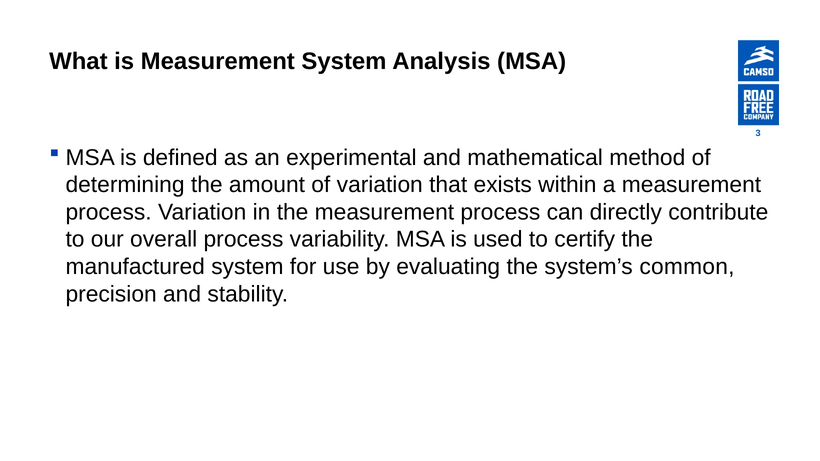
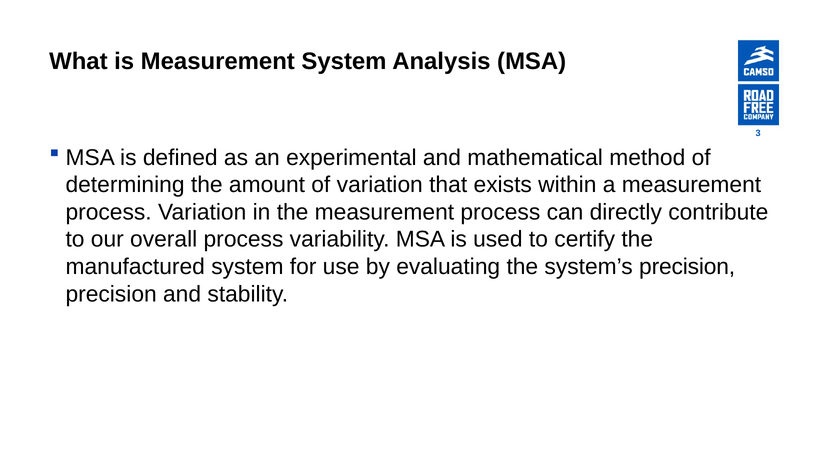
system’s common: common -> precision (687, 267)
